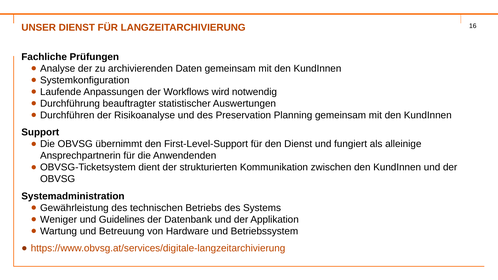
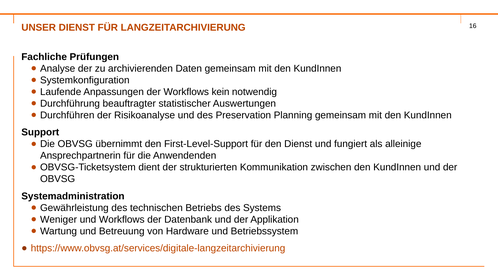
wird: wird -> kein (221, 92)
und Guidelines: Guidelines -> Workflows (122, 220)
